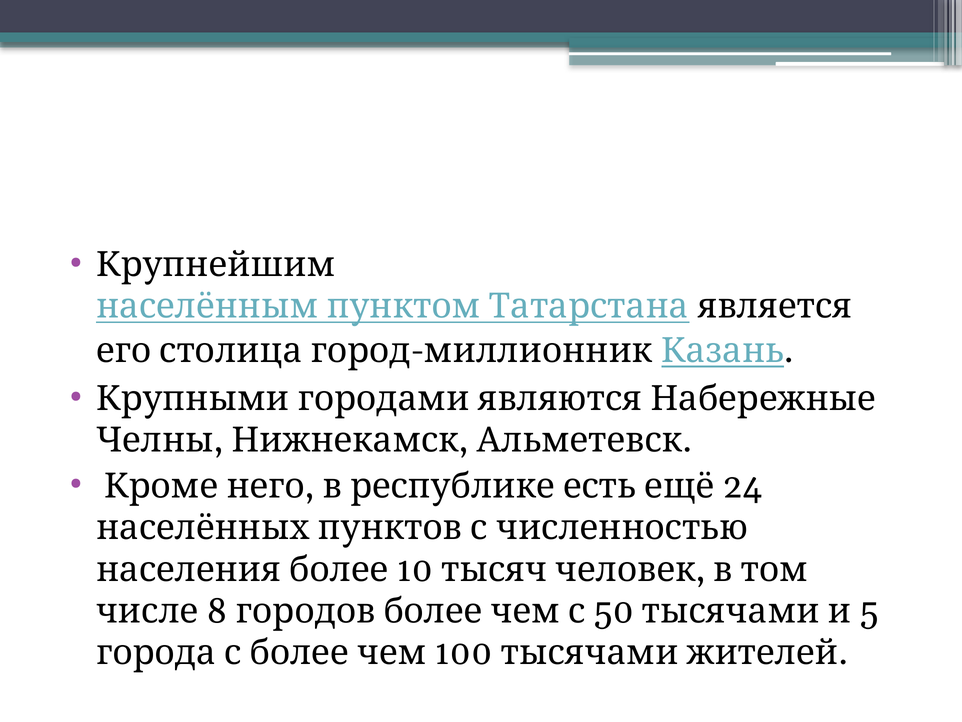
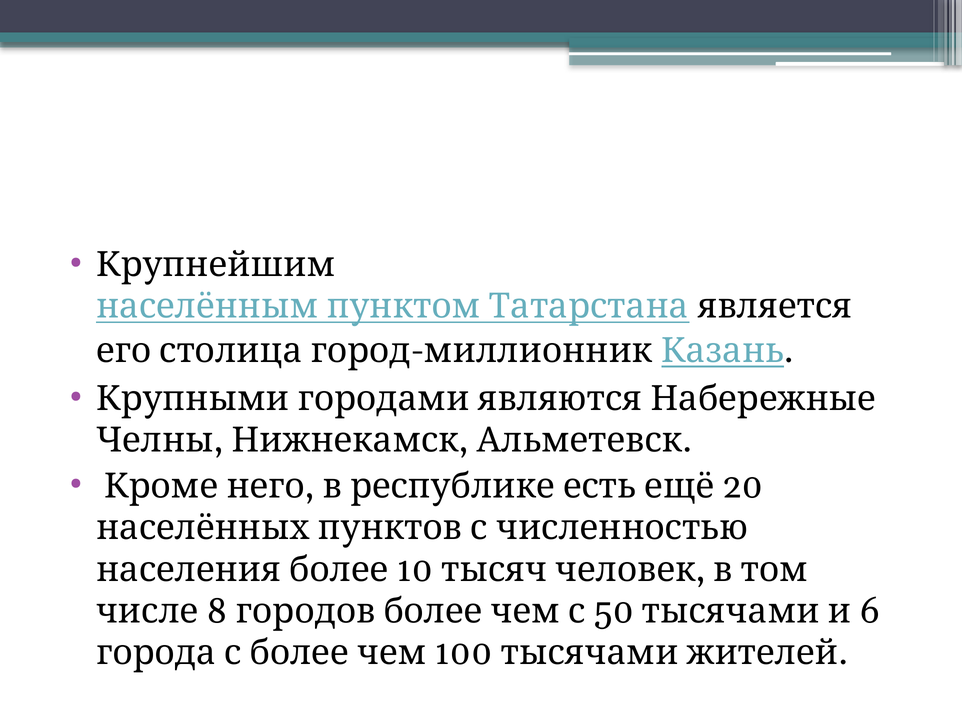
24: 24 -> 20 (743, 486)
5: 5 -> 6 (870, 611)
